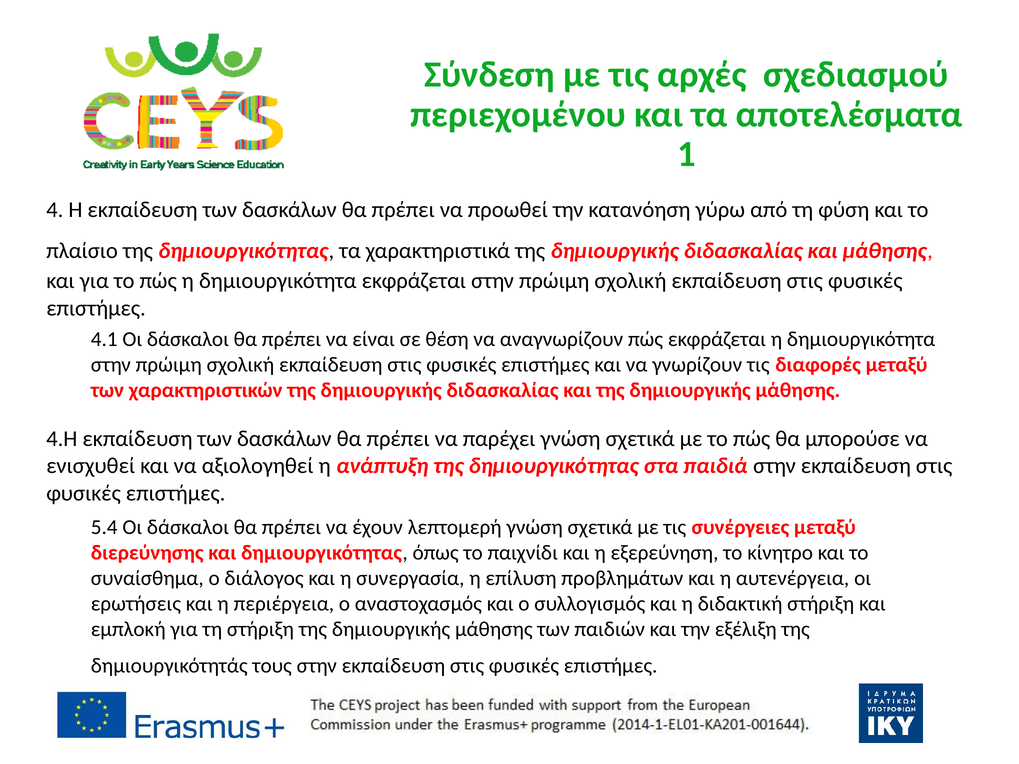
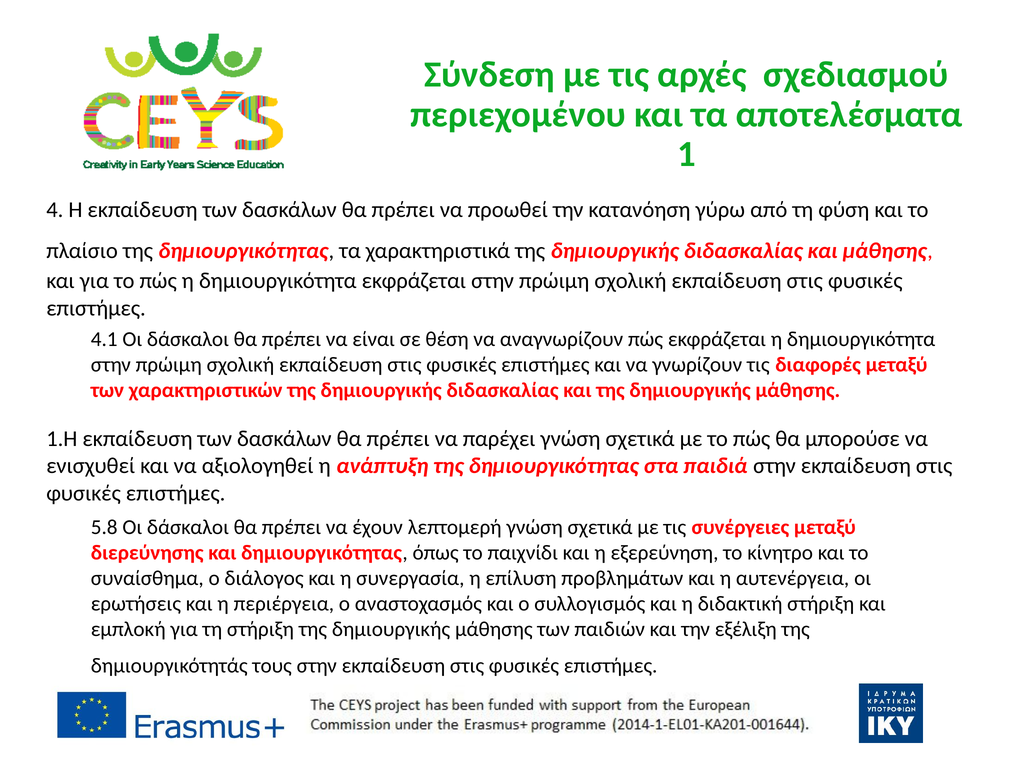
4.Η: 4.Η -> 1.Η (62, 439)
5.4: 5.4 -> 5.8 (104, 527)
